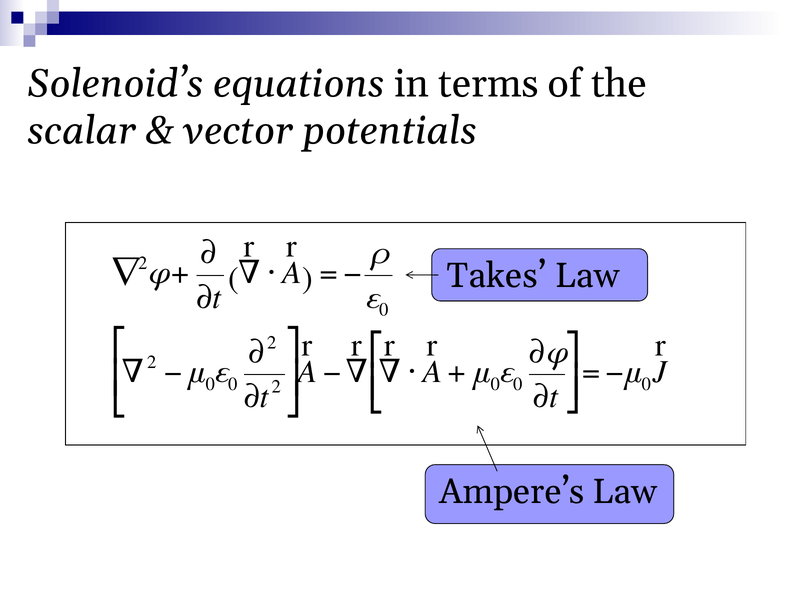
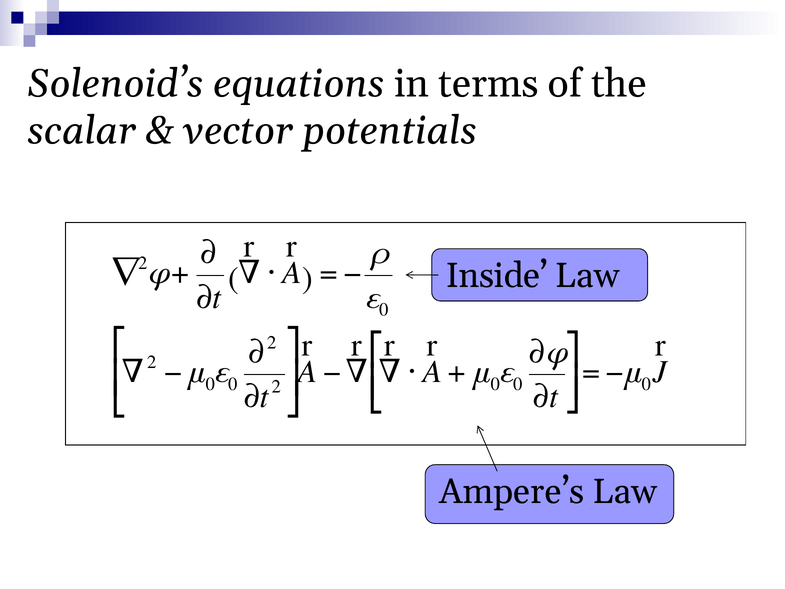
Takes: Takes -> Inside (497, 276)
